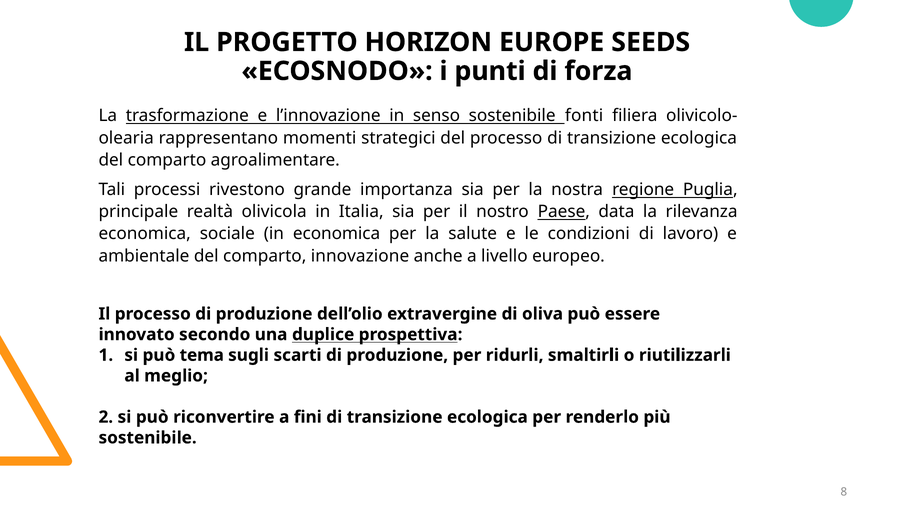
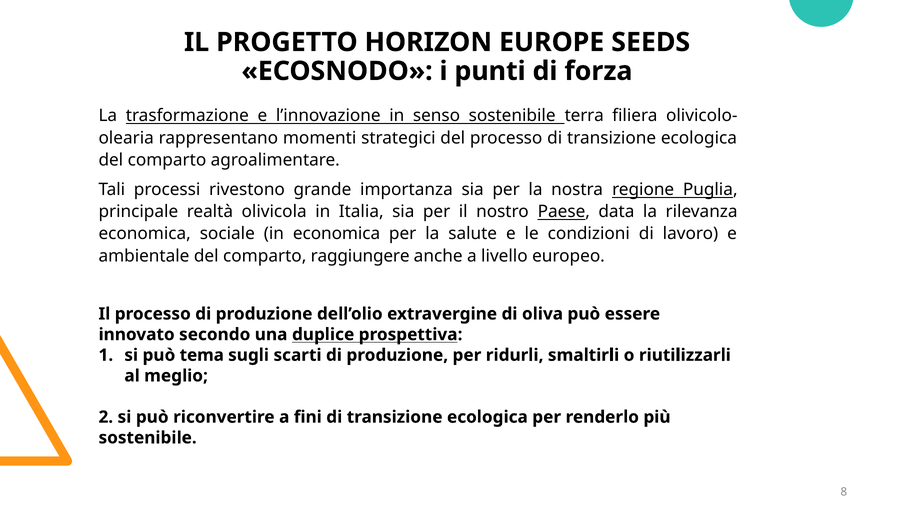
fonti: fonti -> terra (584, 116)
innovazione: innovazione -> raggiungere (360, 256)
